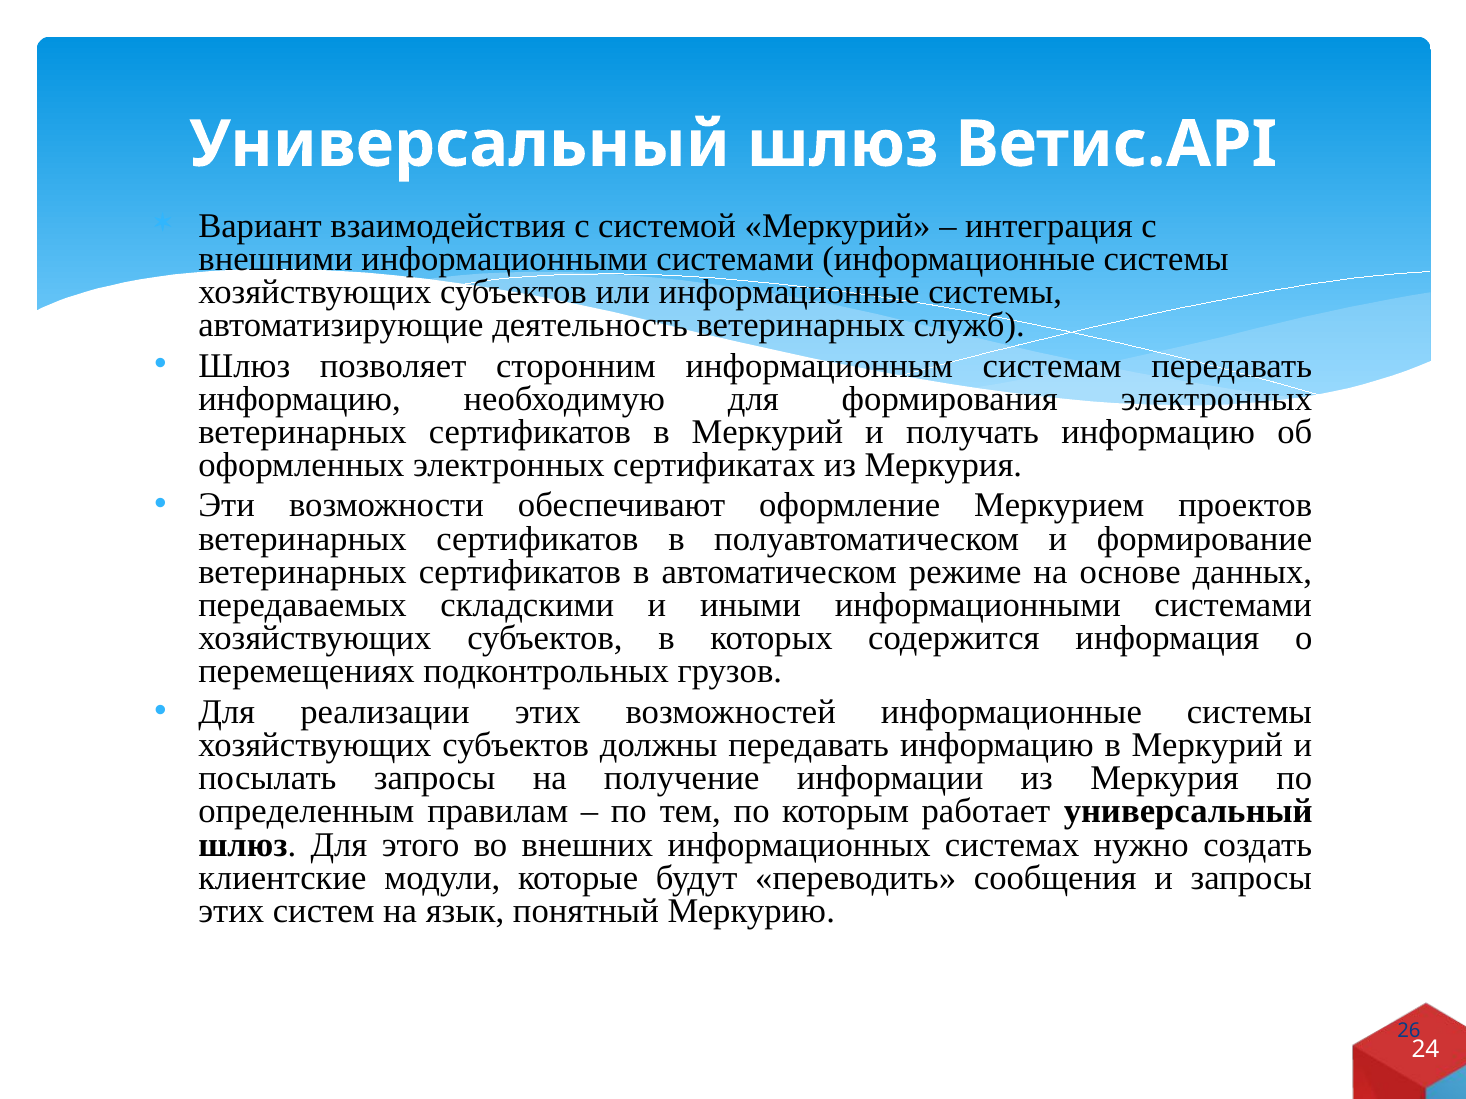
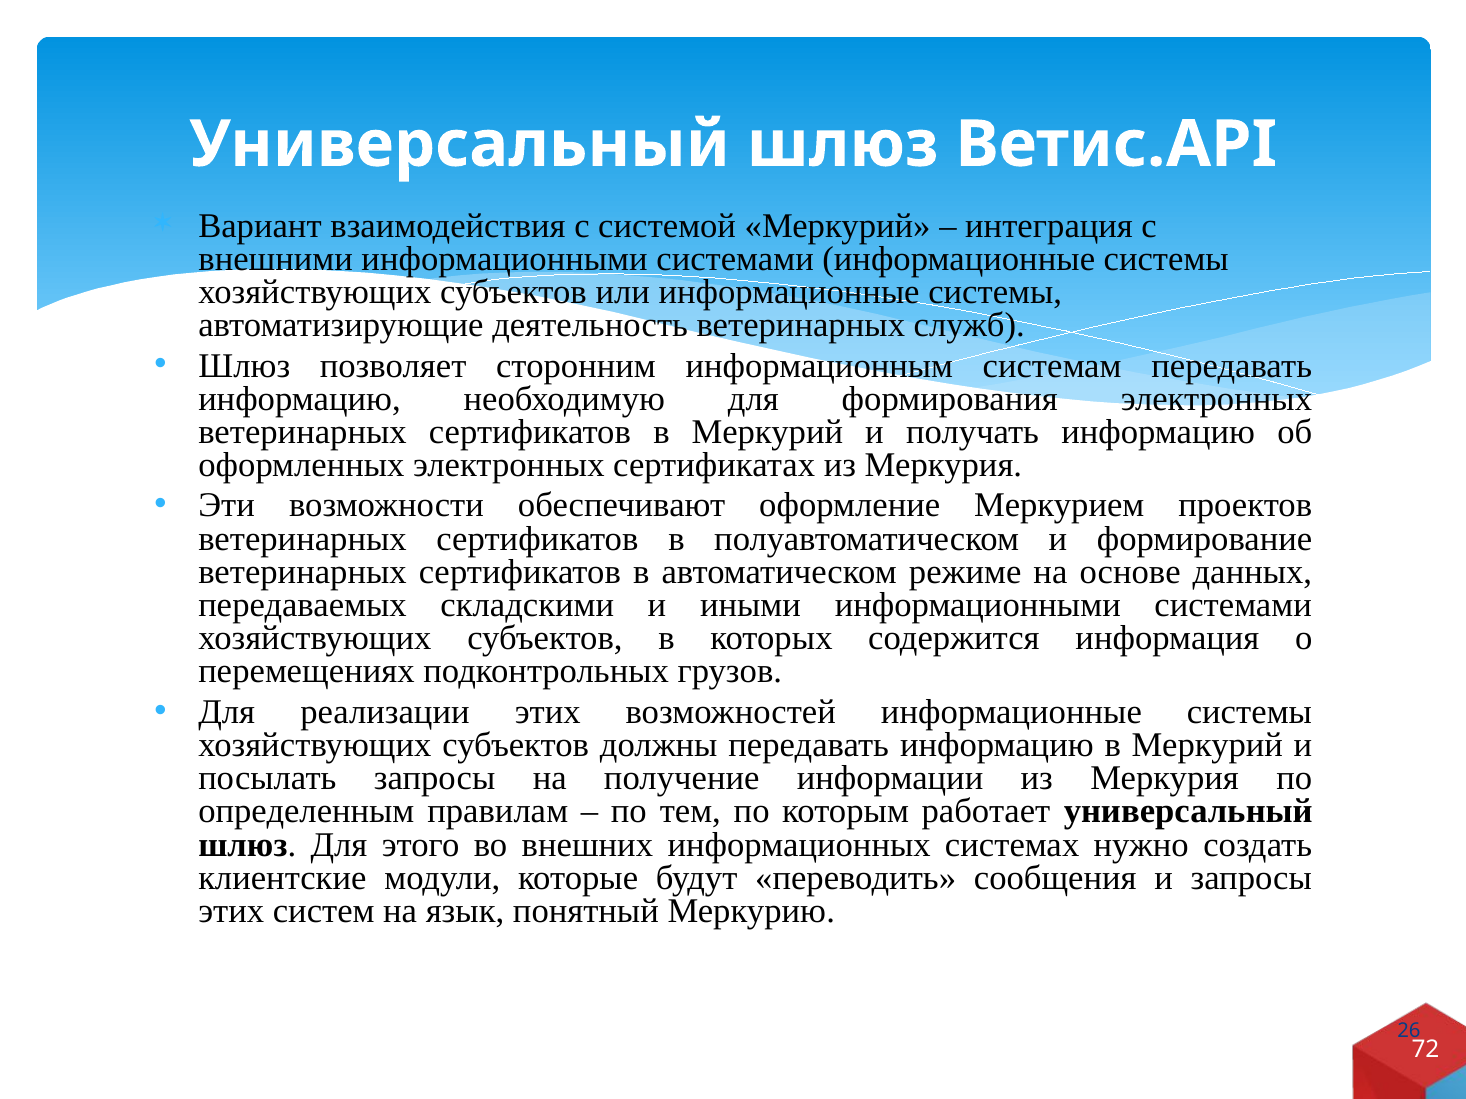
24: 24 -> 72 (1425, 1050)
